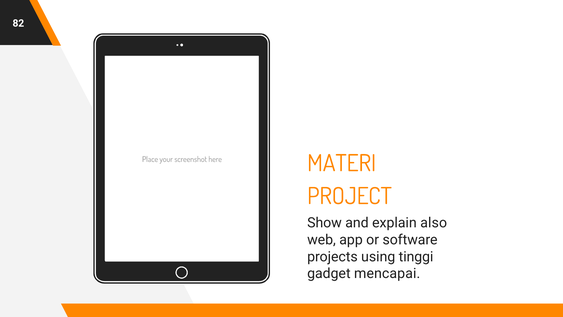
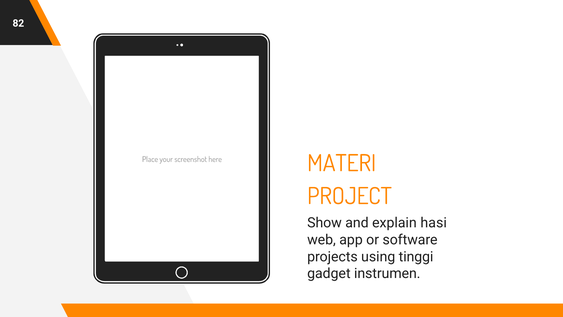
also: also -> hasi (434, 223)
mencapai: mencapai -> instrumen (387, 273)
